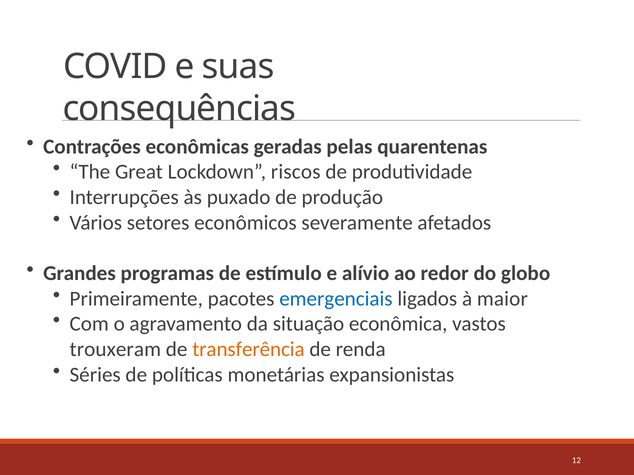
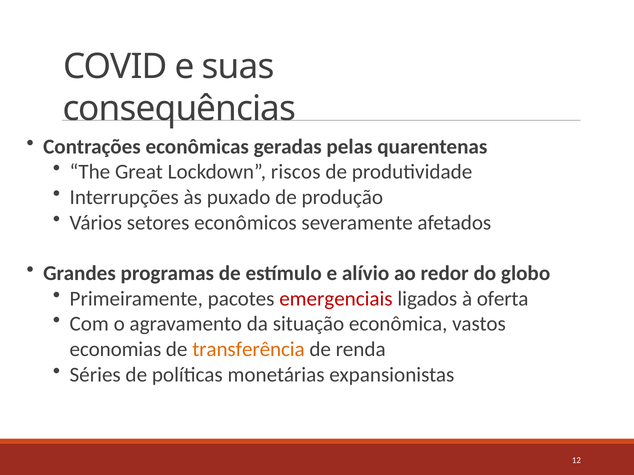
emergenciais colour: blue -> red (336, 299)
maior: maior -> oferta (503, 299)
trouxeram: trouxeram -> economias (115, 350)
